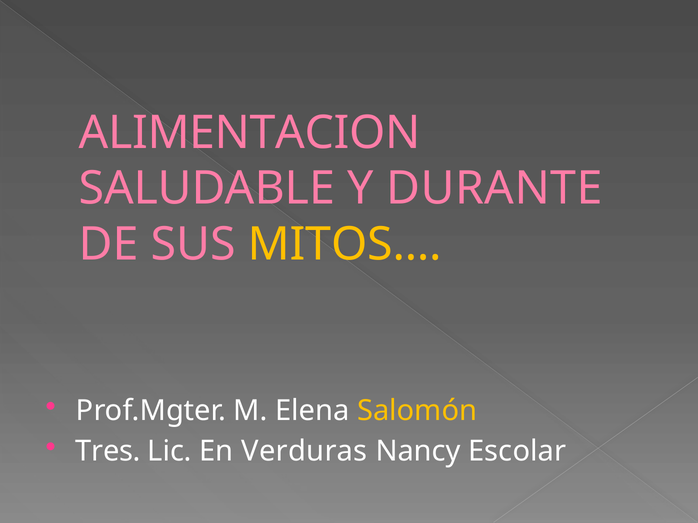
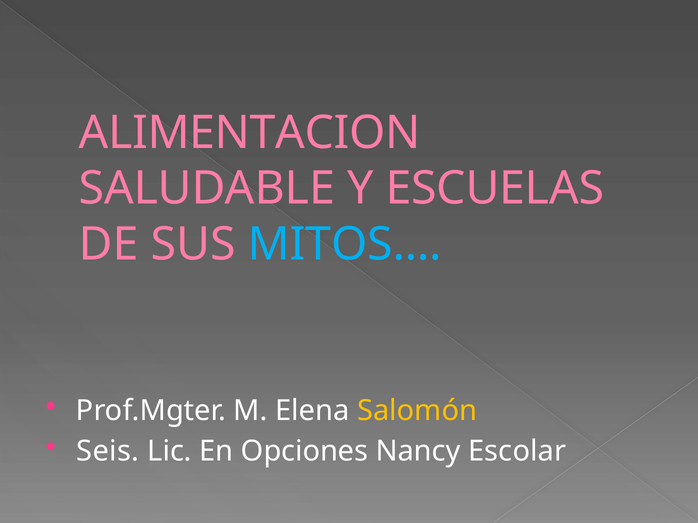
DURANTE: DURANTE -> ESCUELAS (495, 189)
MITOS… colour: yellow -> light blue (345, 245)
Tres: Tres -> Seis (108, 452)
Verduras: Verduras -> Opciones (305, 452)
